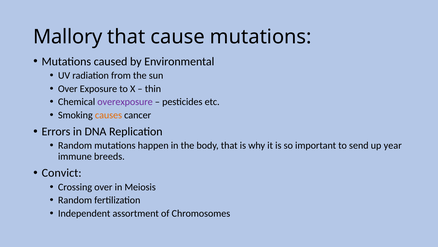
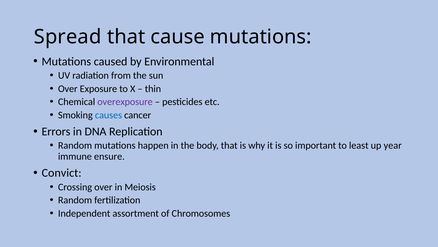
Mallory: Mallory -> Spread (68, 37)
causes colour: orange -> blue (108, 115)
send: send -> least (359, 145)
breeds: breeds -> ensure (109, 156)
